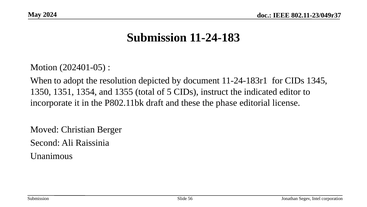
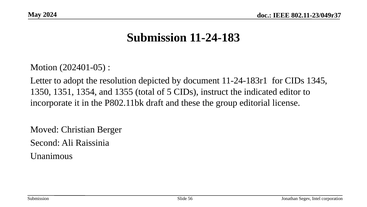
When: When -> Letter (41, 80)
phase: phase -> group (227, 102)
